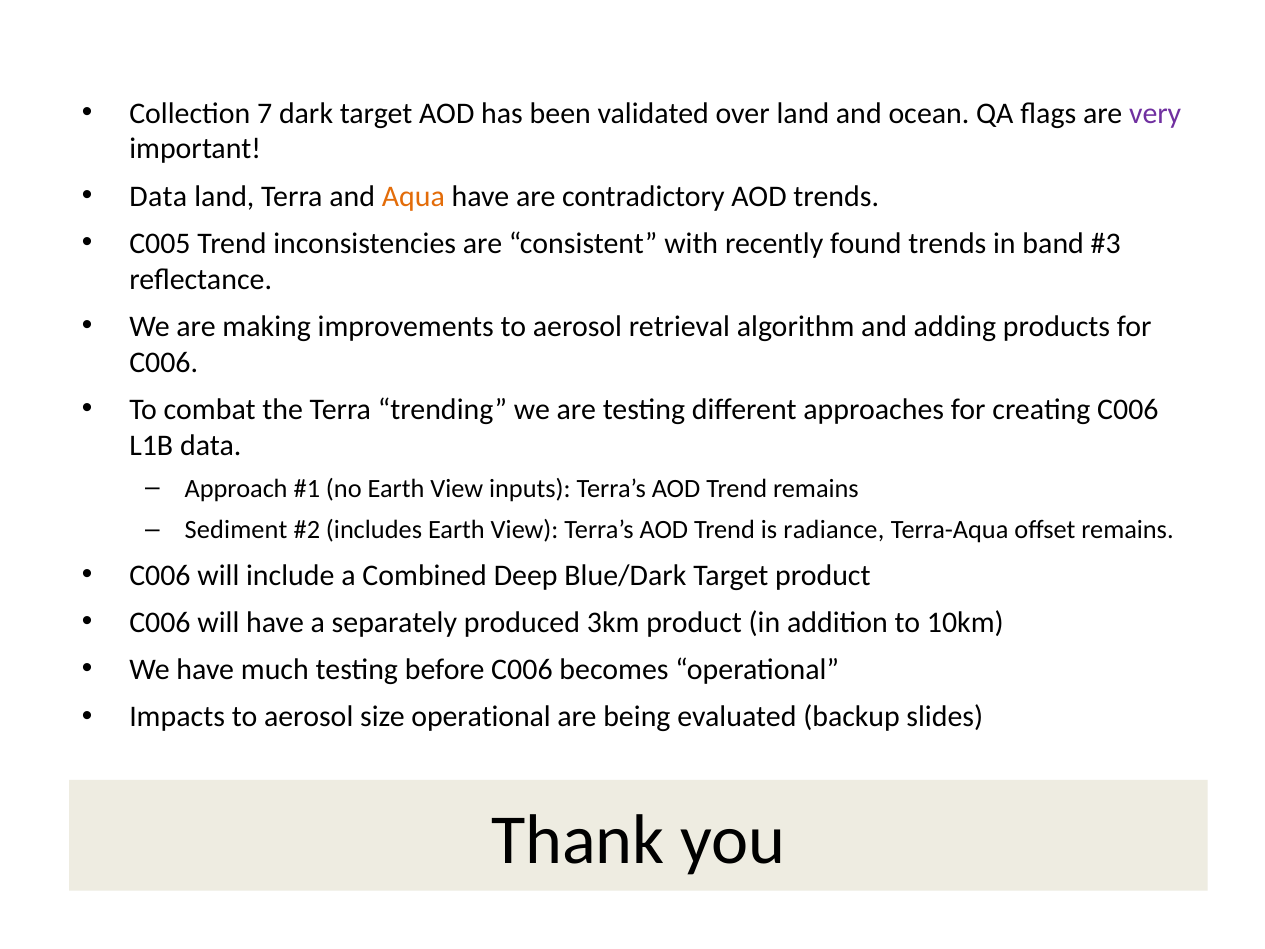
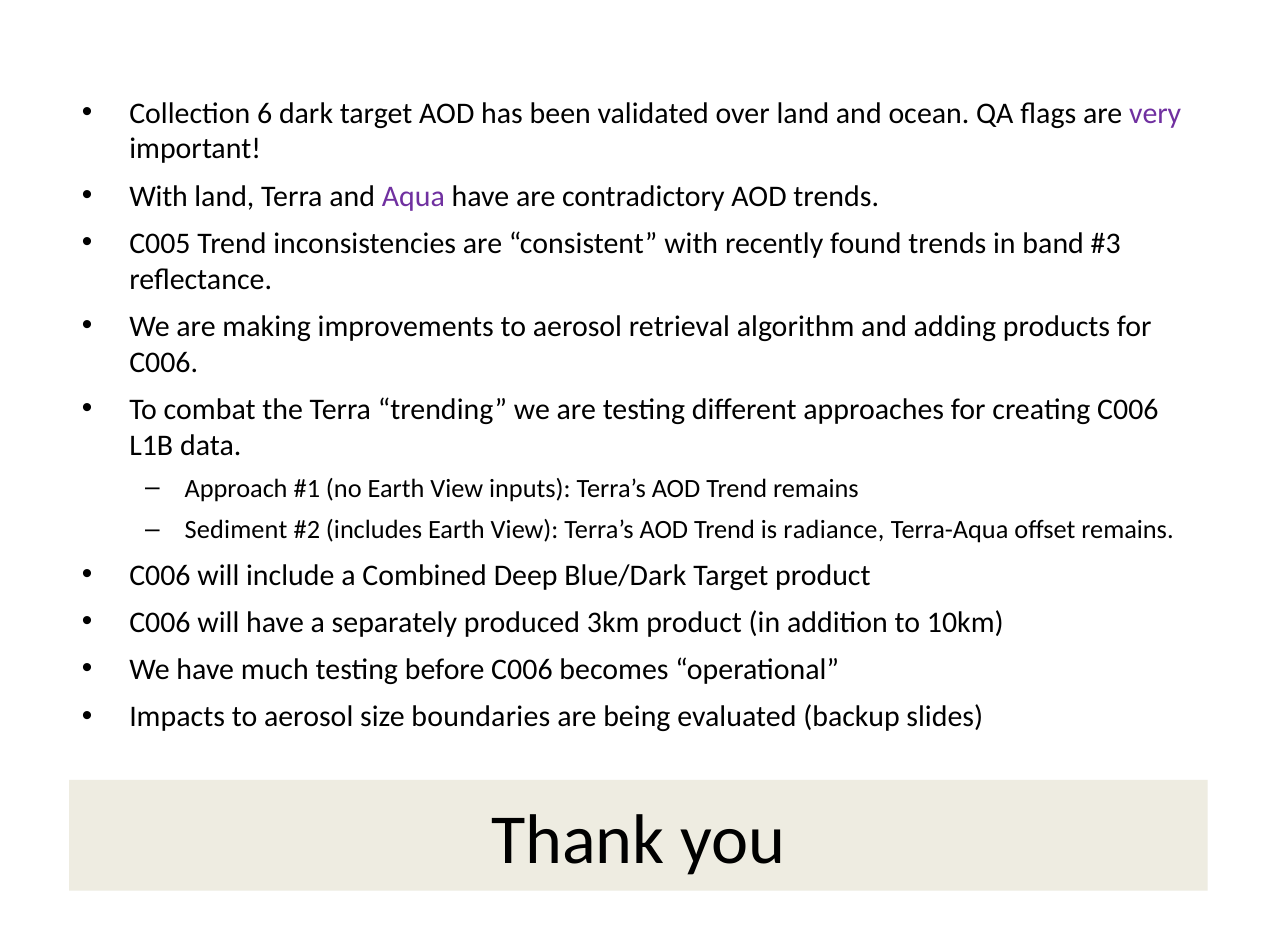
7: 7 -> 6 (265, 113)
Data: Data -> With (159, 196)
Aqua colour: orange -> purple (413, 196)
size operational: operational -> boundaries (481, 717)
